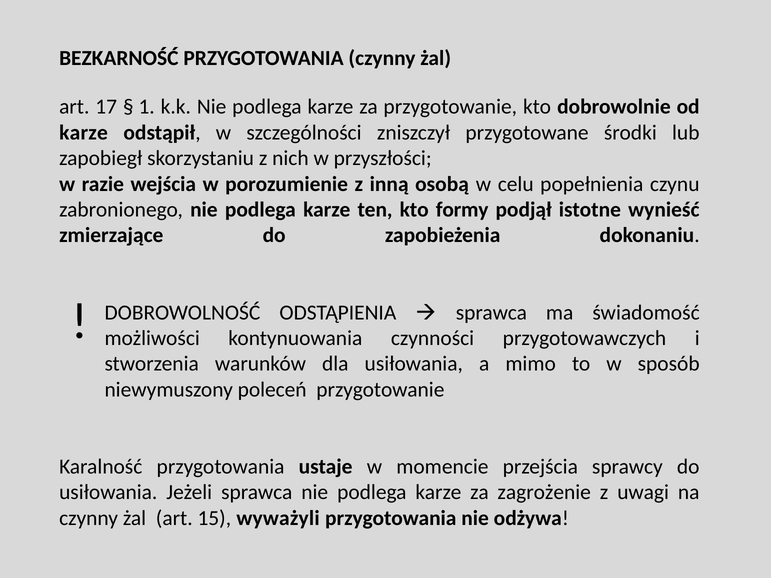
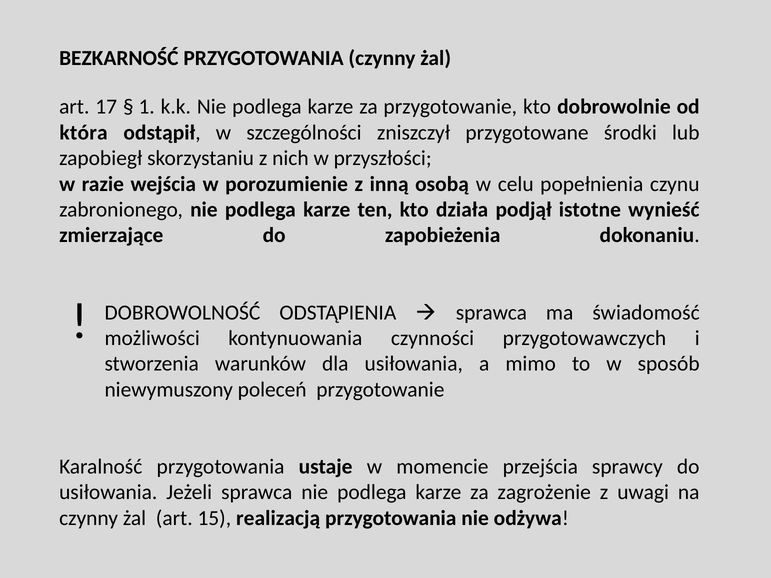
karze: karze -> która (84, 133)
formy: formy -> działa (462, 210)
wyważyli: wyważyli -> realizacją (278, 518)
